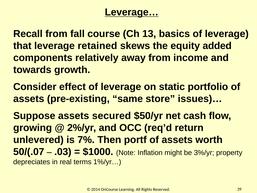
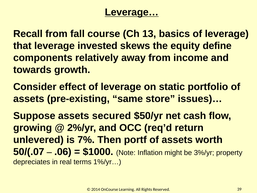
retained: retained -> invested (97, 46)
added: added -> define (217, 46)
.03: .03 -> .06 (63, 152)
